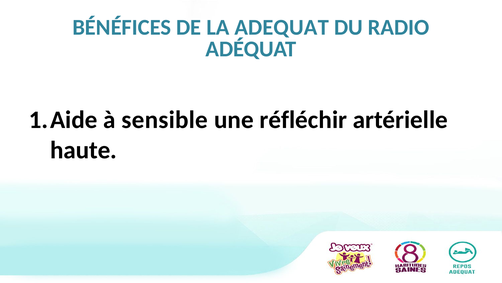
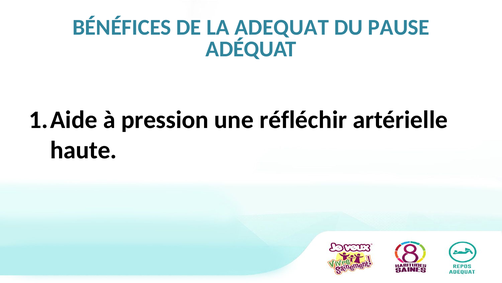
RADIO: RADIO -> PAUSE (399, 27)
sensible: sensible -> pression (165, 120)
